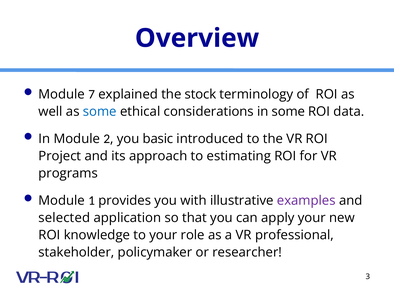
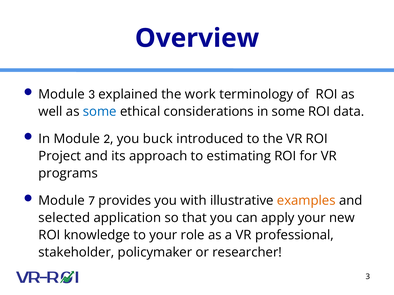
Module 7: 7 -> 3 (92, 94)
stock: stock -> work (200, 94)
basic: basic -> buck (158, 139)
1: 1 -> 7 (92, 201)
examples colour: purple -> orange (306, 201)
